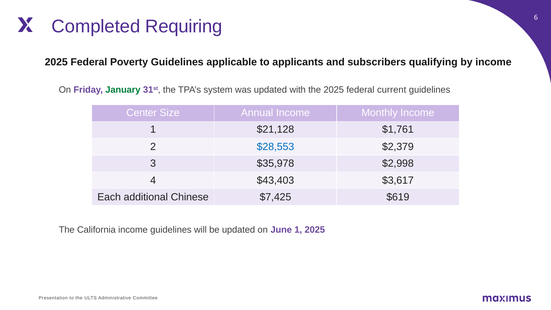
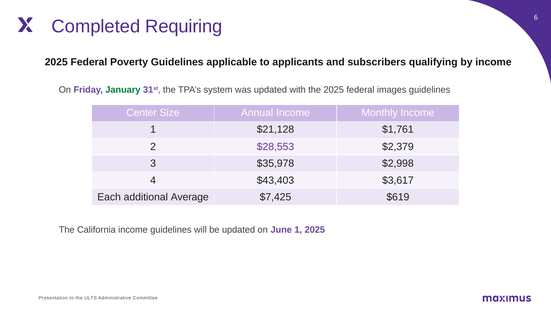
current: current -> images (392, 90)
$28,553 colour: blue -> purple (275, 147)
Chinese: Chinese -> Average (190, 197)
